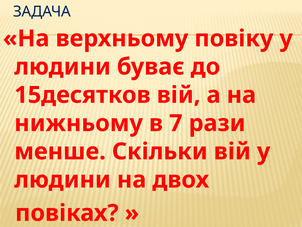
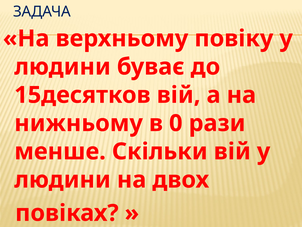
7: 7 -> 0 (176, 123)
